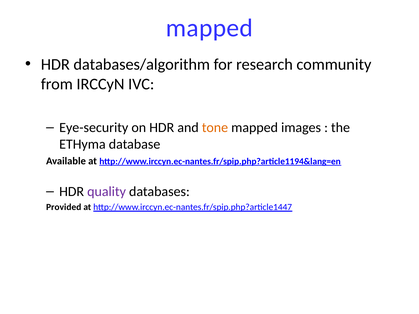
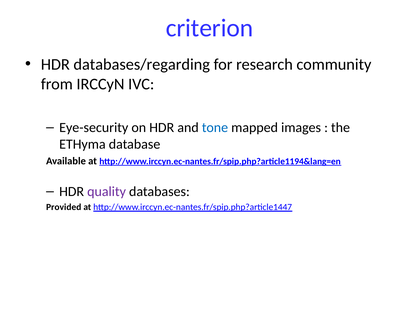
mapped: mapped -> criterion (210, 28)
databases/algorithm: databases/algorithm -> databases/regarding (142, 65)
tone colour: orange -> blue (215, 128)
